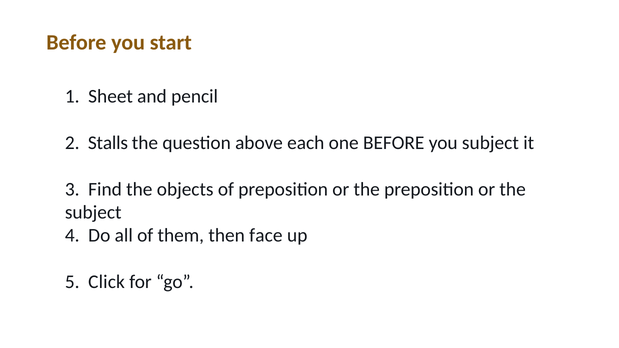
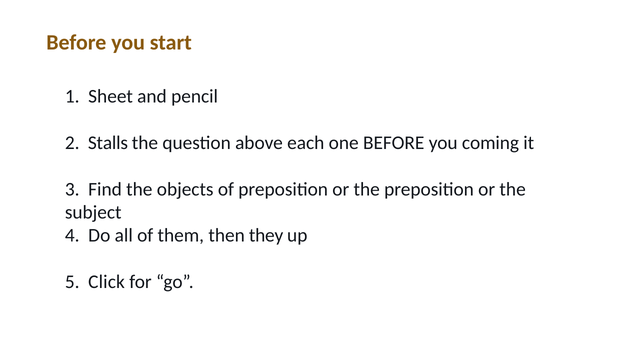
you subject: subject -> coming (490, 143)
face: face -> they (266, 236)
